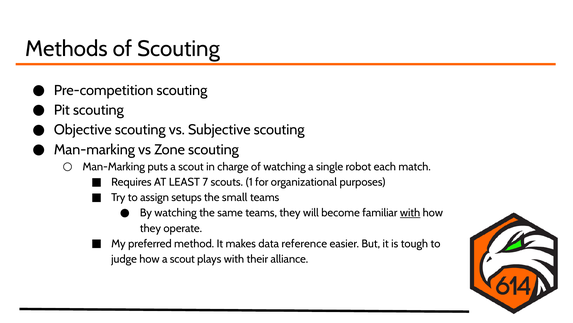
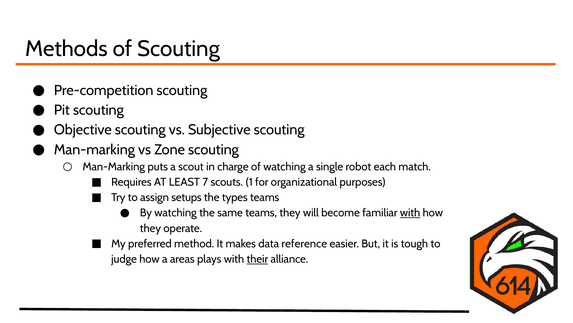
small: small -> types (235, 197)
how a scout: scout -> areas (182, 259)
their underline: none -> present (257, 259)
